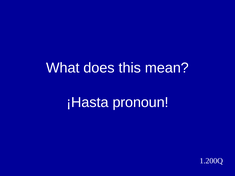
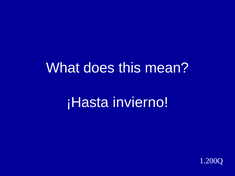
pronoun: pronoun -> invierno (140, 102)
